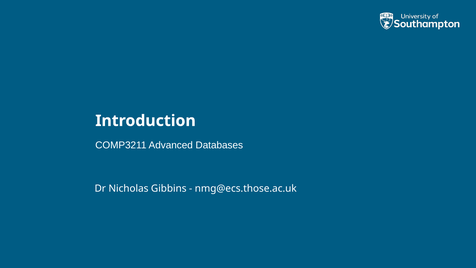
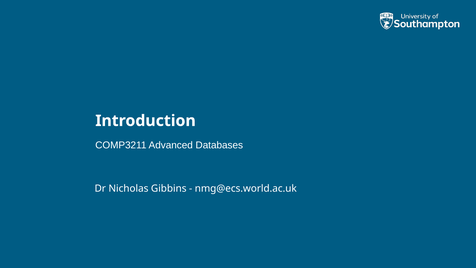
nmg@ecs.those.ac.uk: nmg@ecs.those.ac.uk -> nmg@ecs.world.ac.uk (246, 188)
